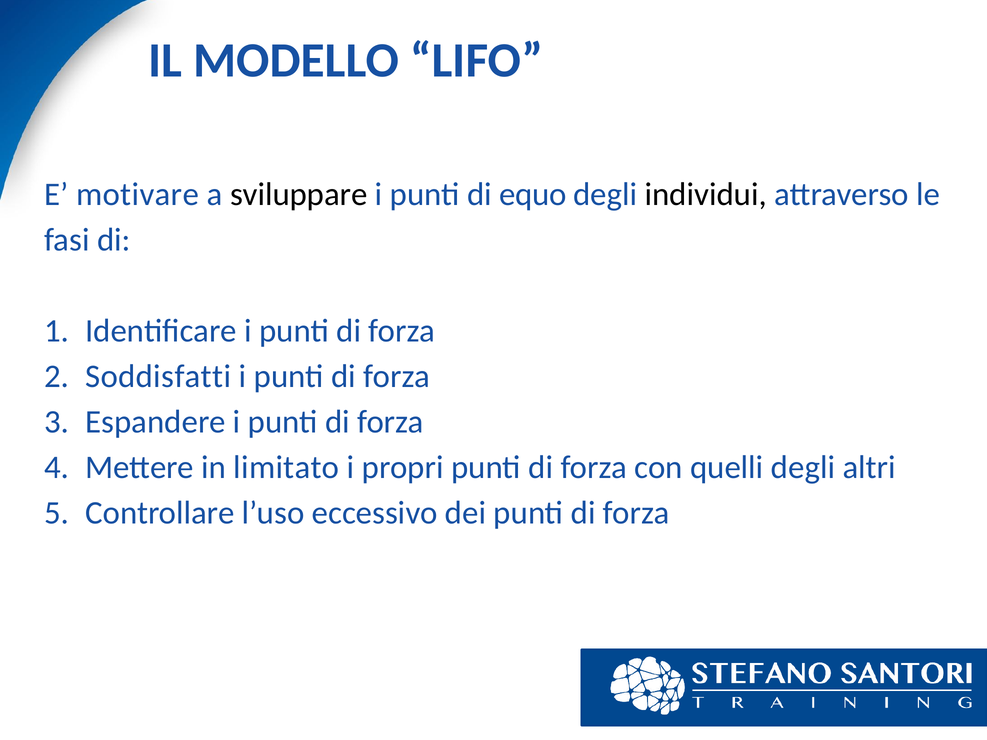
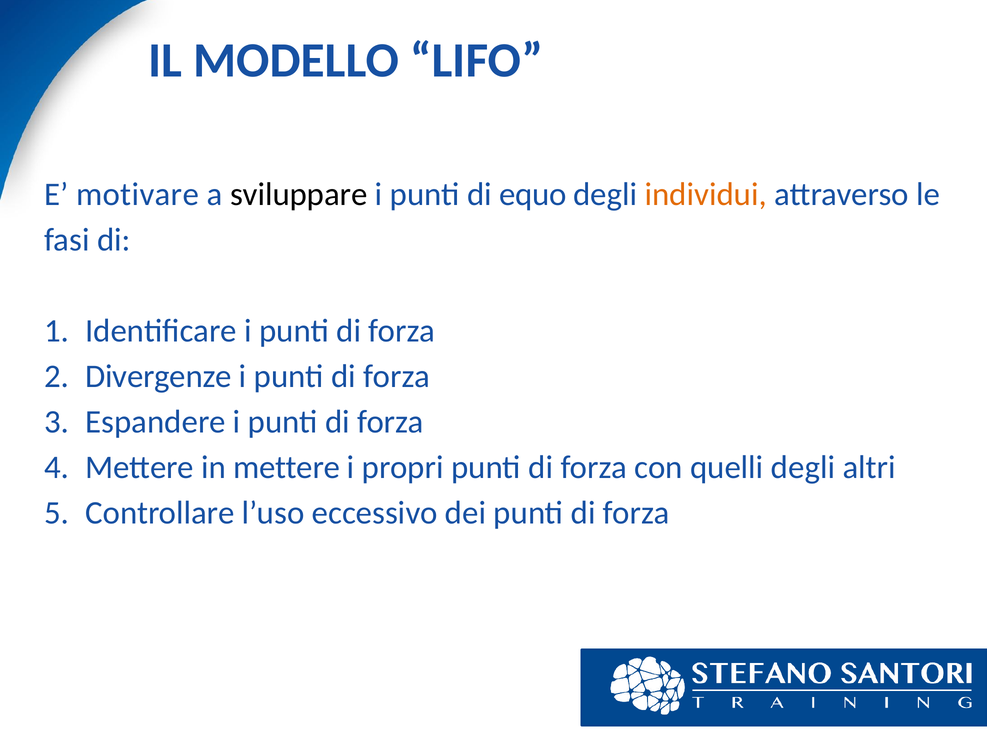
individui colour: black -> orange (706, 194)
Soddisfatti: Soddisfatti -> Divergenze (158, 376)
in limitato: limitato -> mettere (287, 468)
